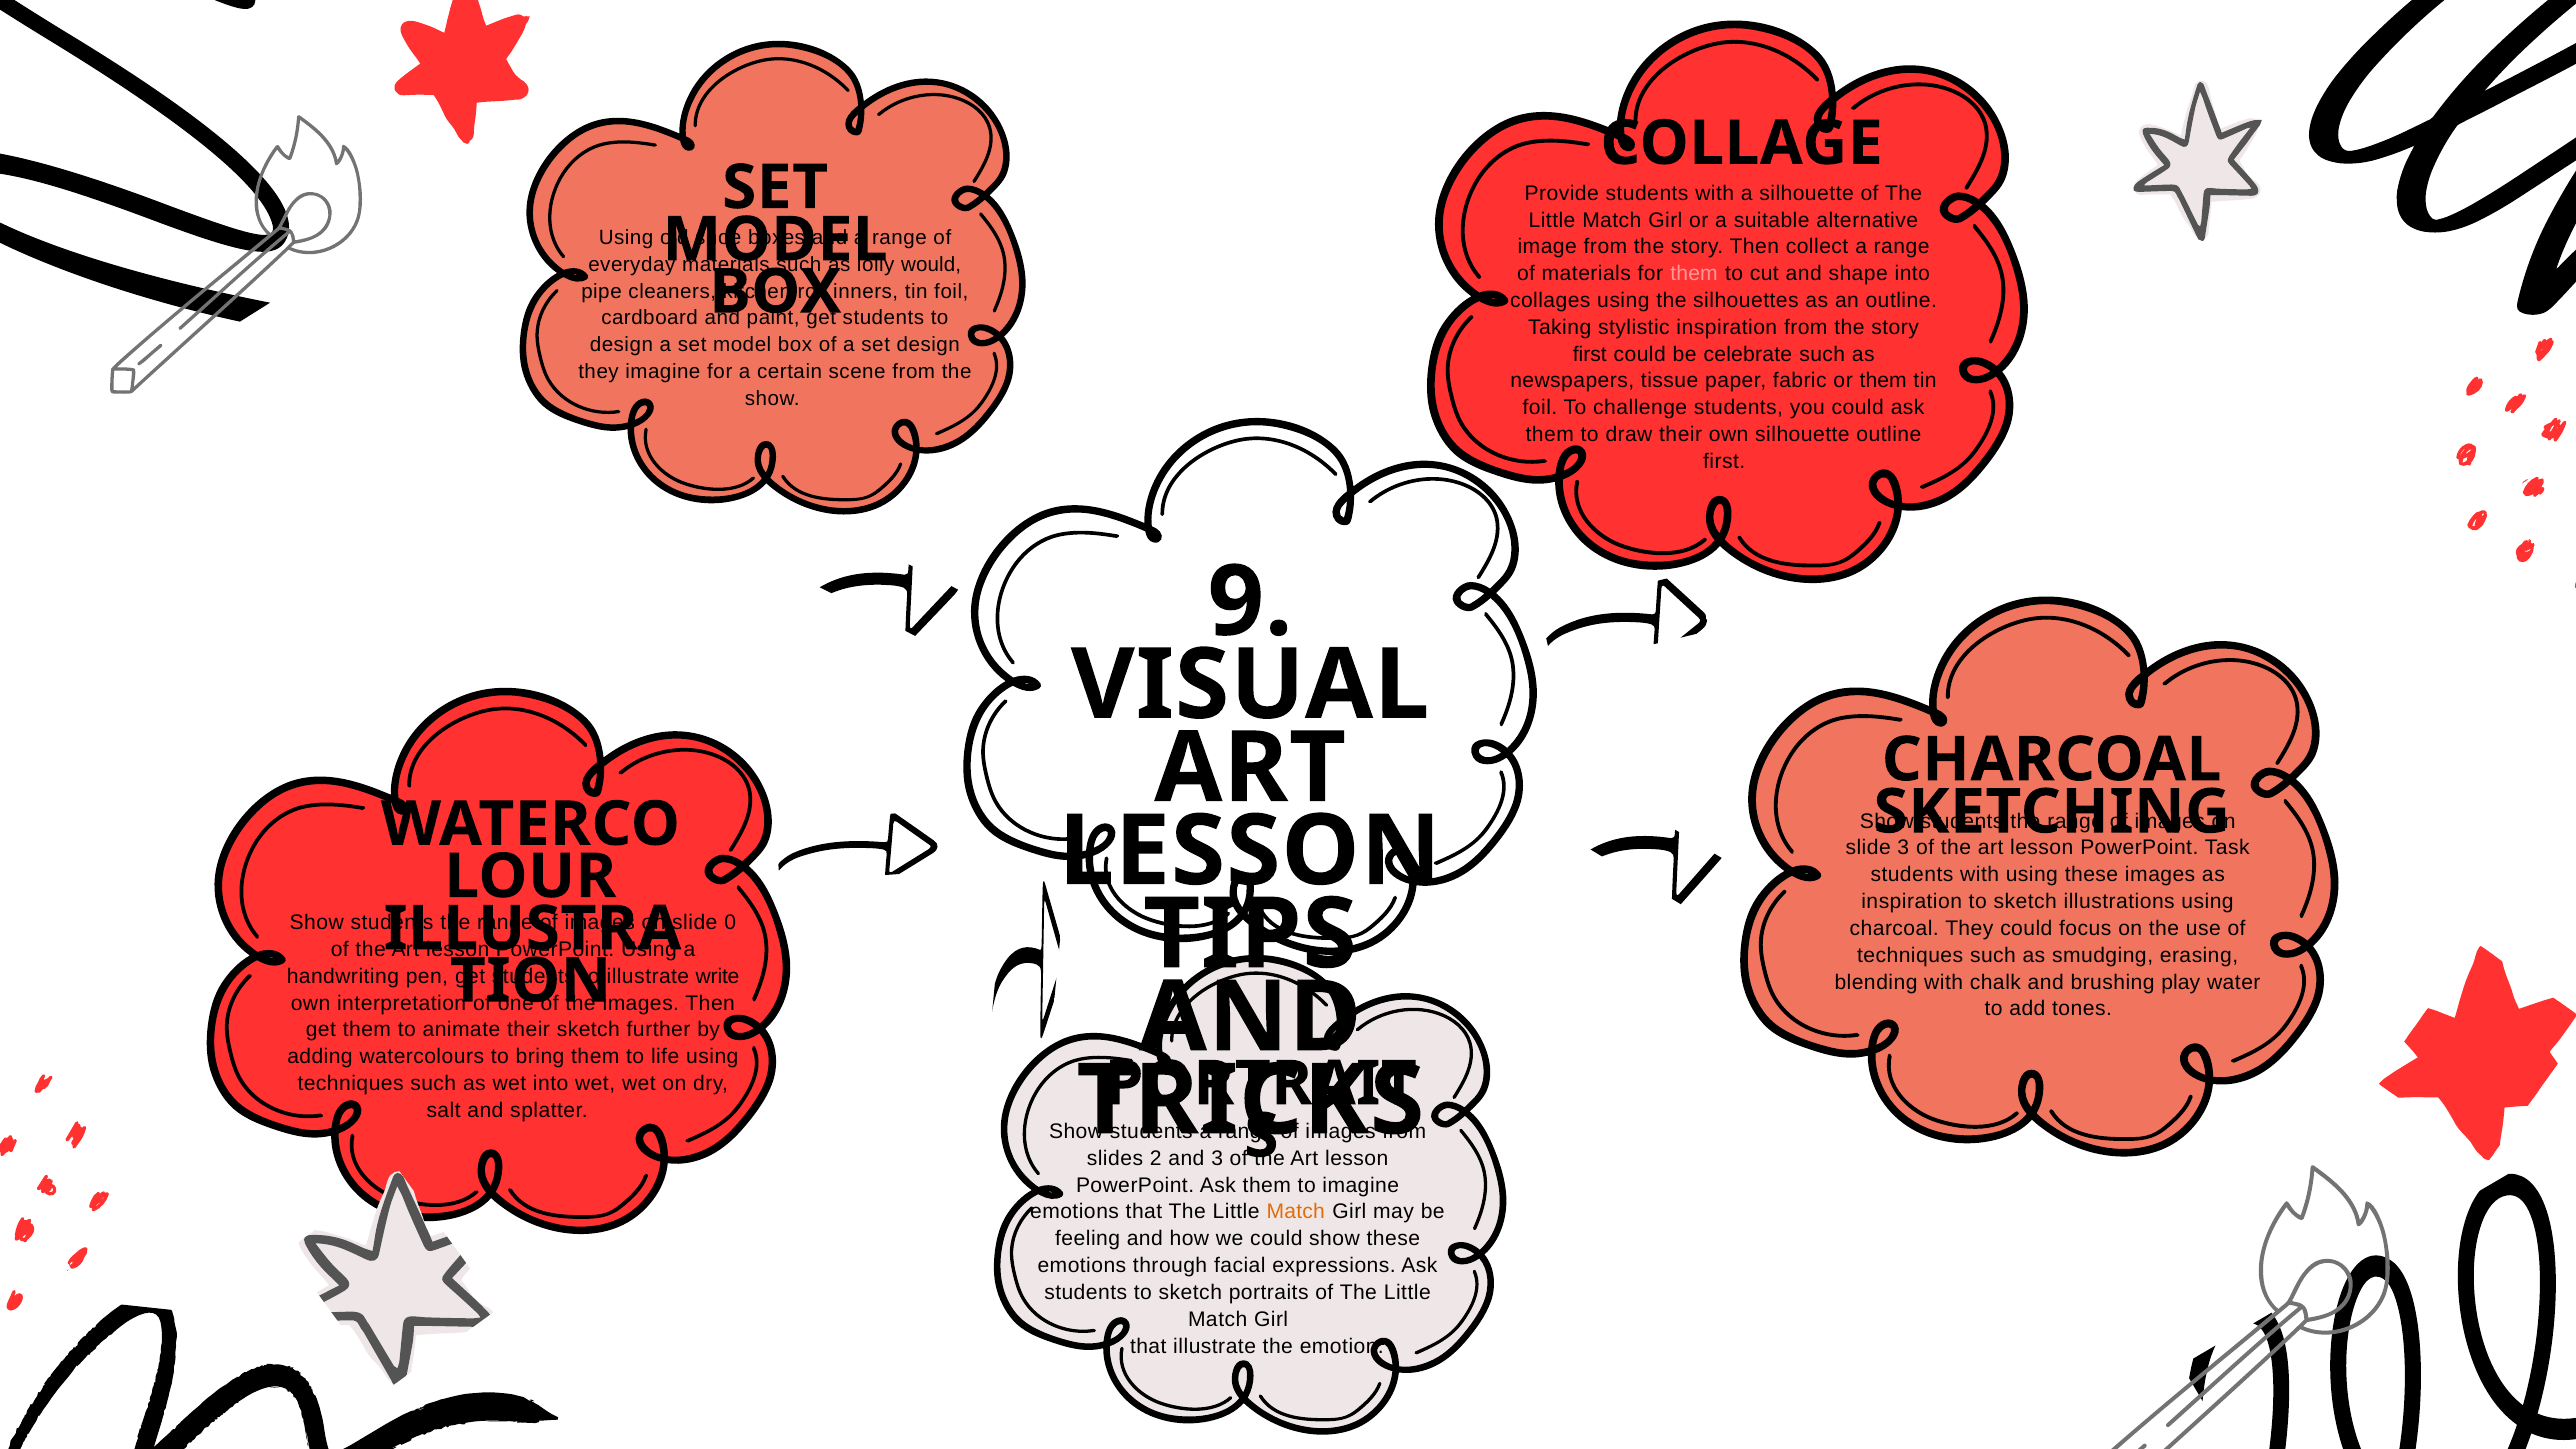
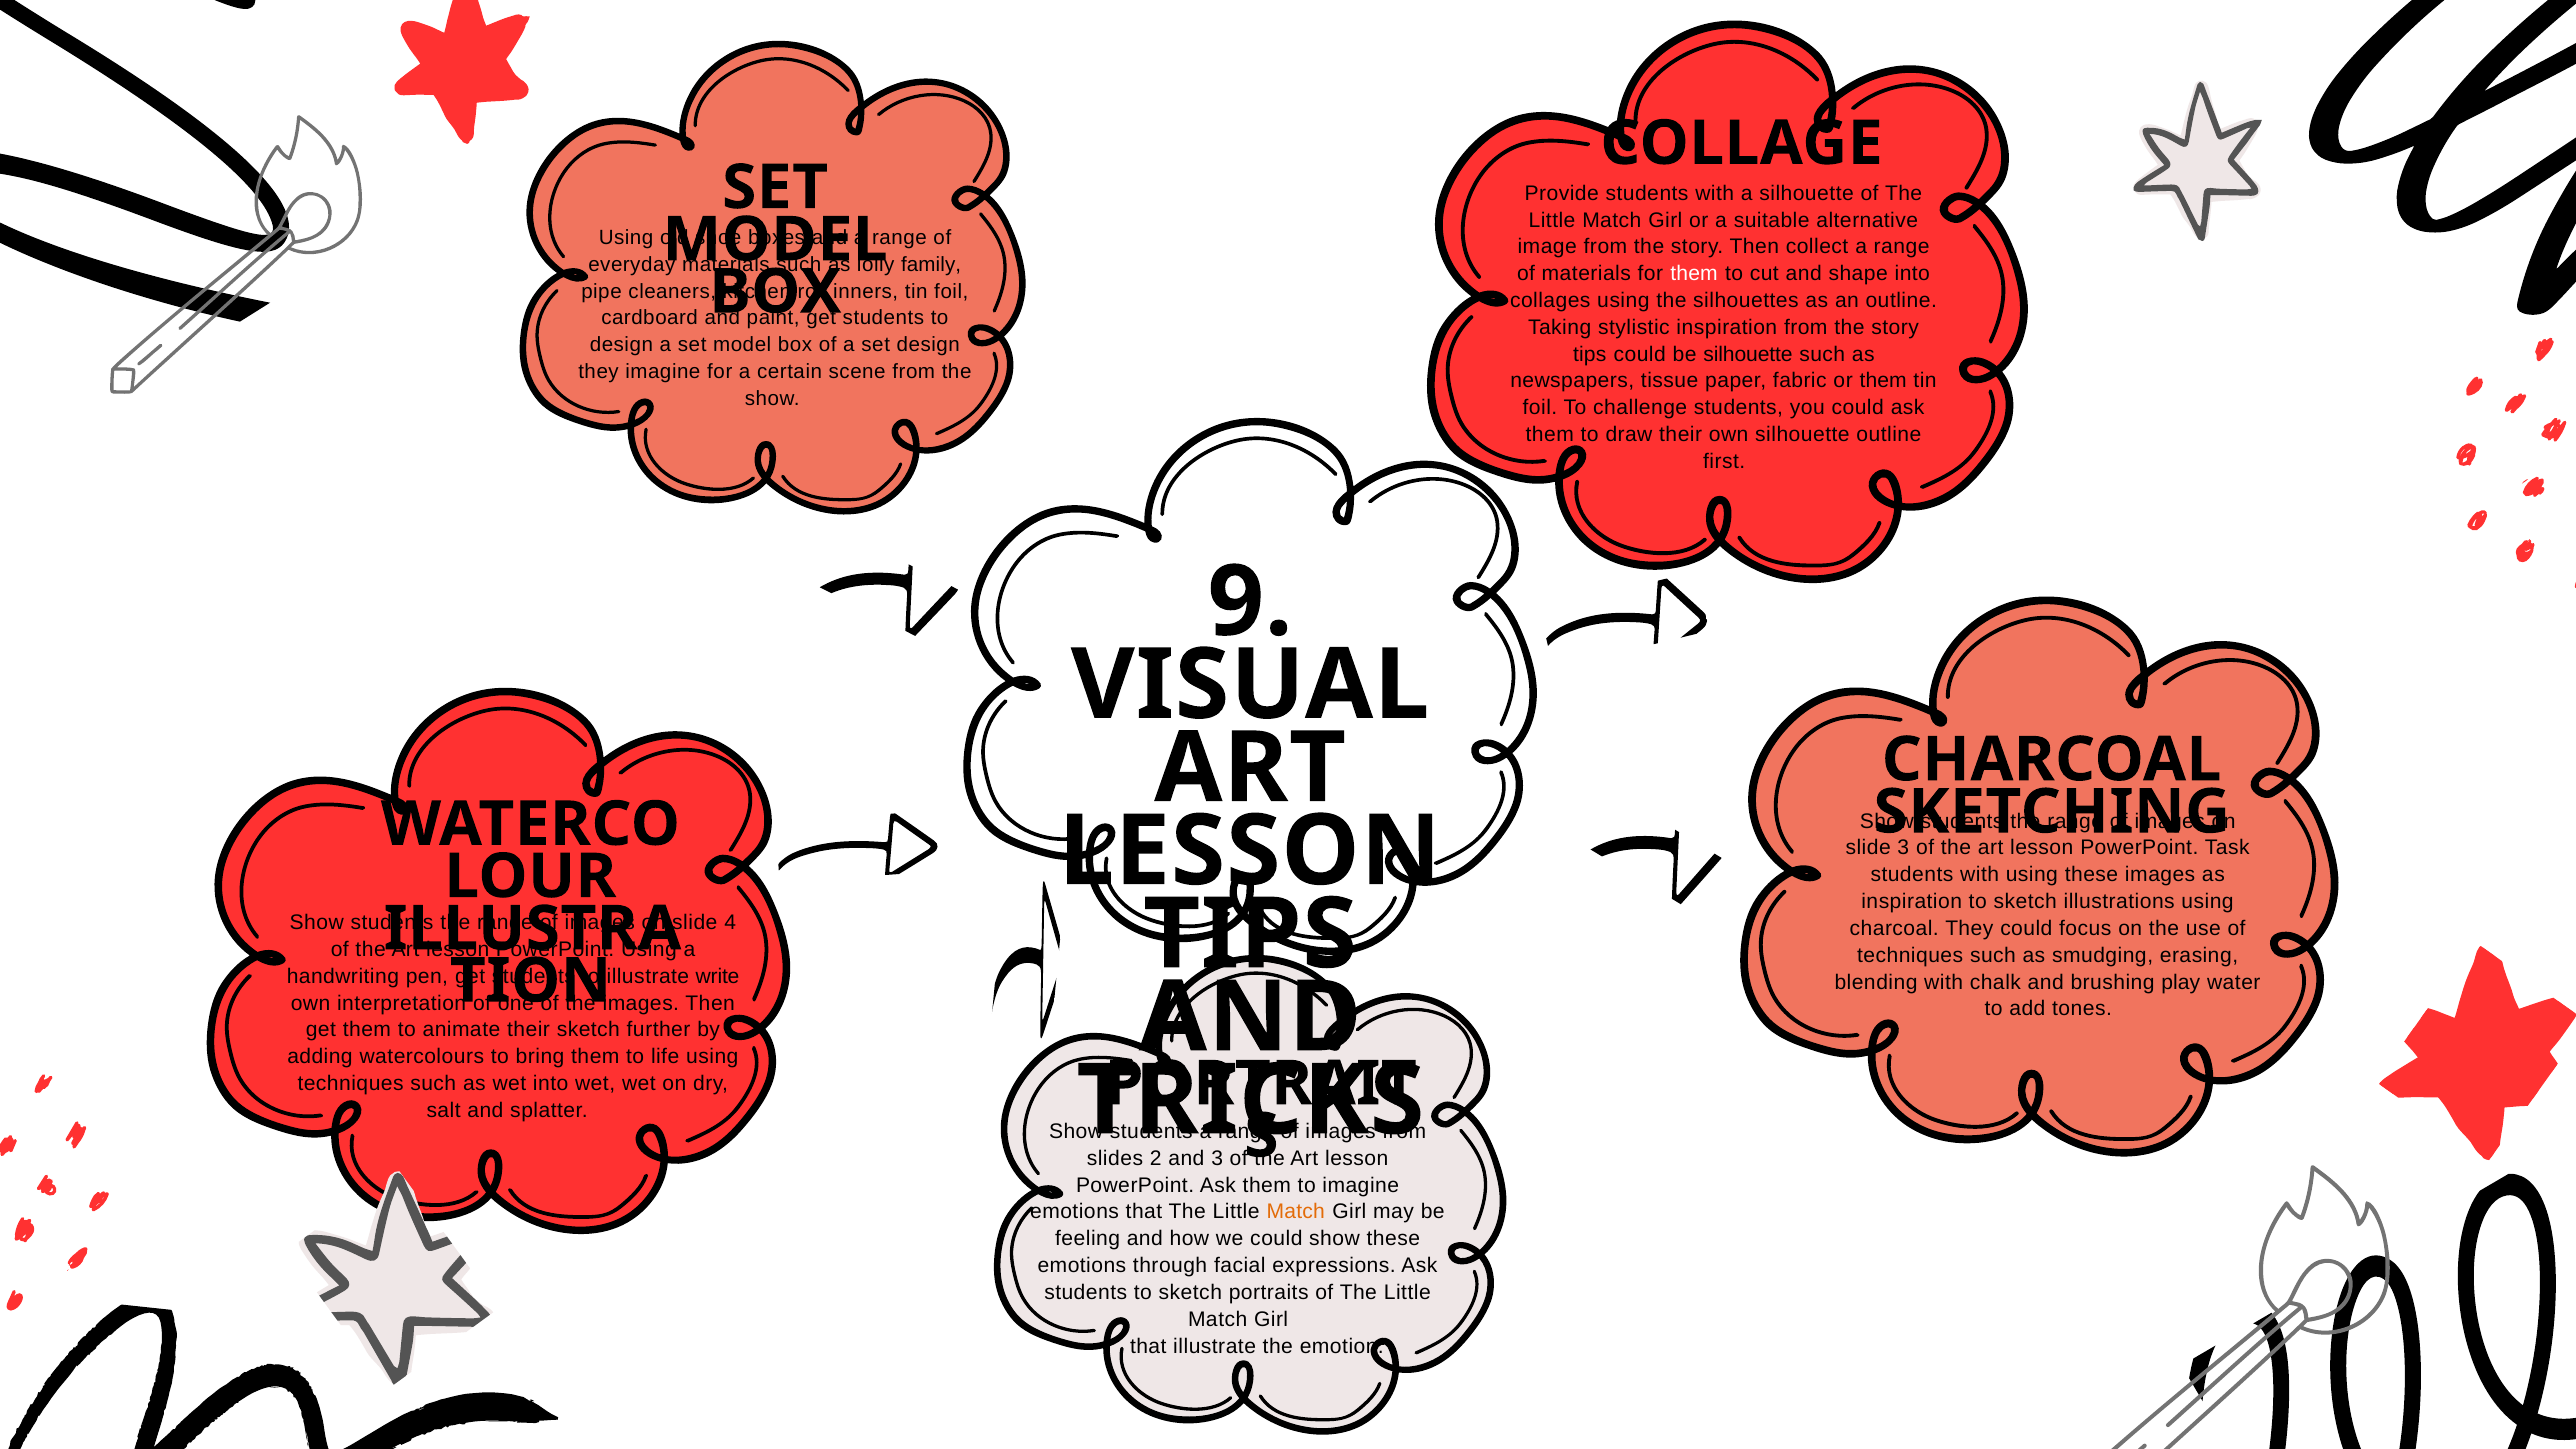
would: would -> family (931, 264)
them colour: pink -> white (1694, 274)
first: first -> tips (1590, 354)
be celebrate: celebrate -> silhouette (1748, 354)
0: 0 -> 4 (730, 923)
